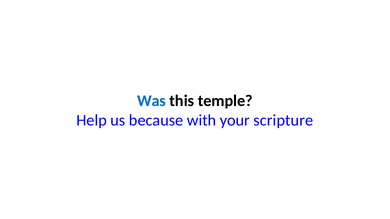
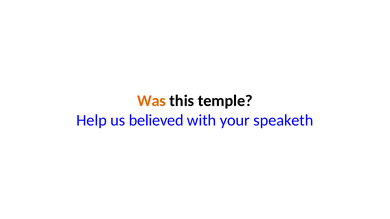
Was colour: blue -> orange (151, 101)
because: because -> believed (156, 120)
scripture: scripture -> speaketh (283, 120)
